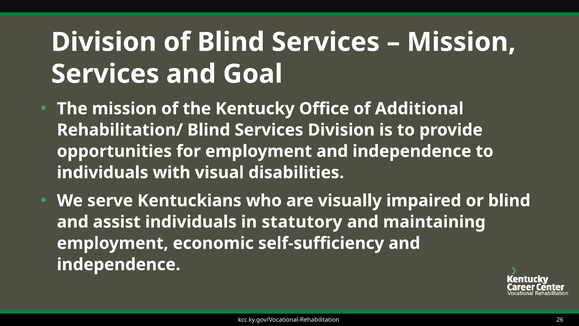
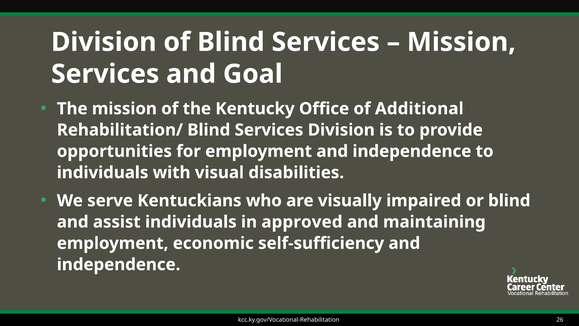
statutory: statutory -> approved (302, 222)
